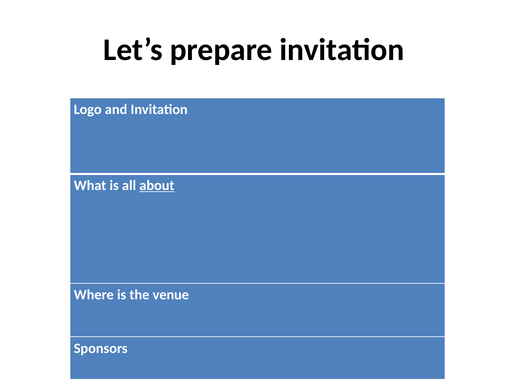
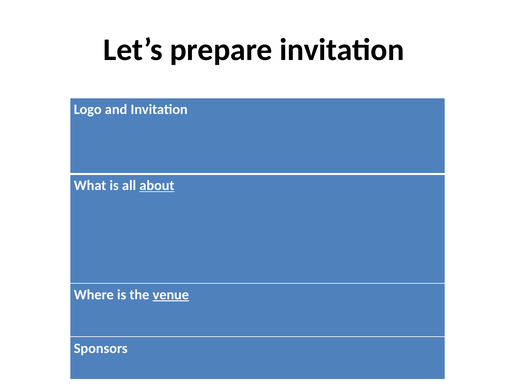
venue underline: none -> present (171, 295)
